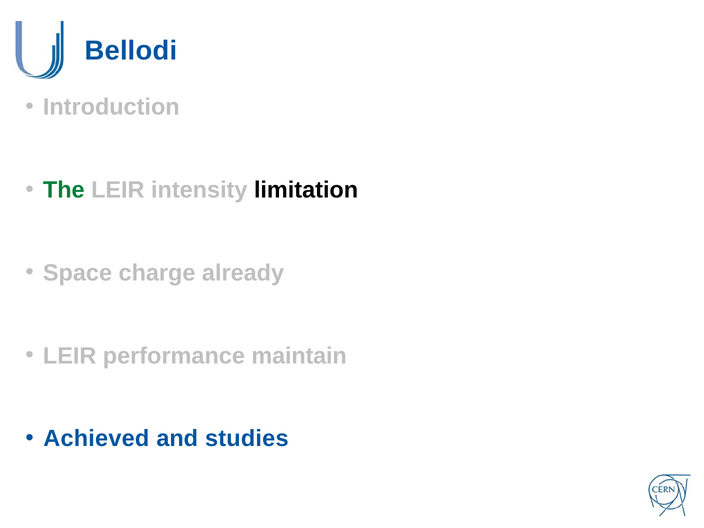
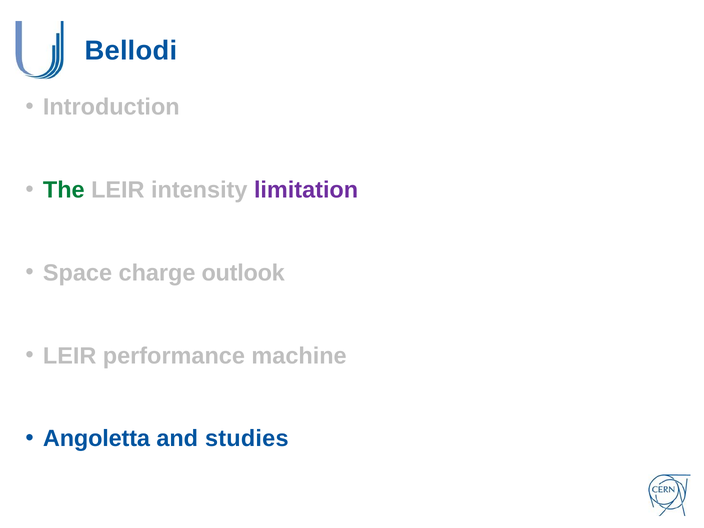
limitation colour: black -> purple (306, 190)
already: already -> outlook (243, 273)
maintain: maintain -> machine (299, 356)
Achieved: Achieved -> Angoletta (96, 439)
